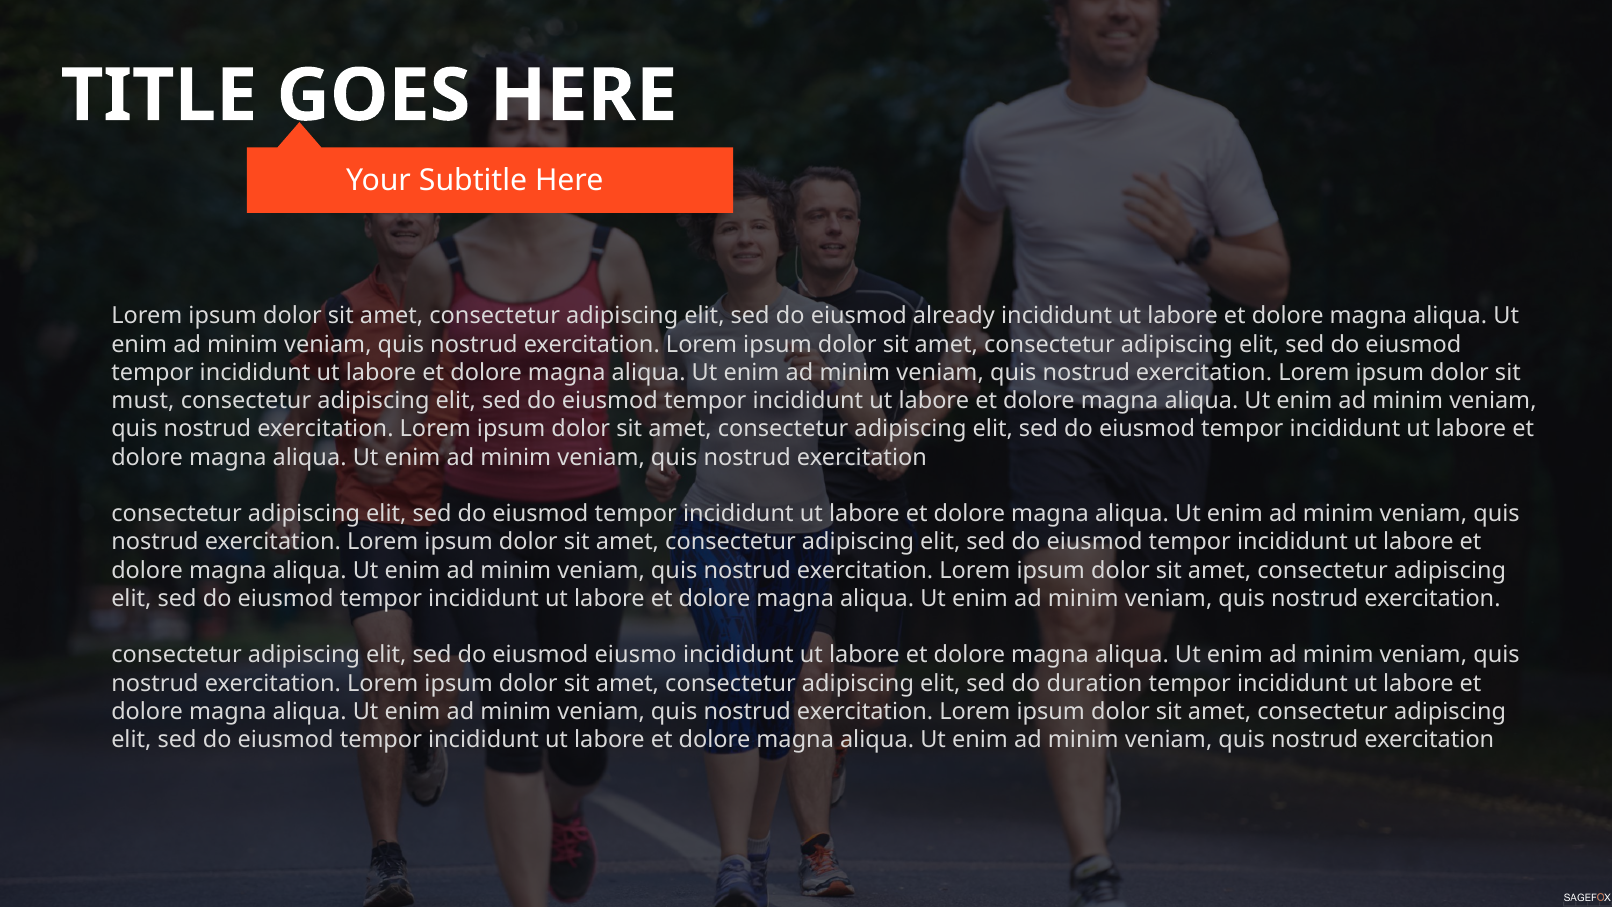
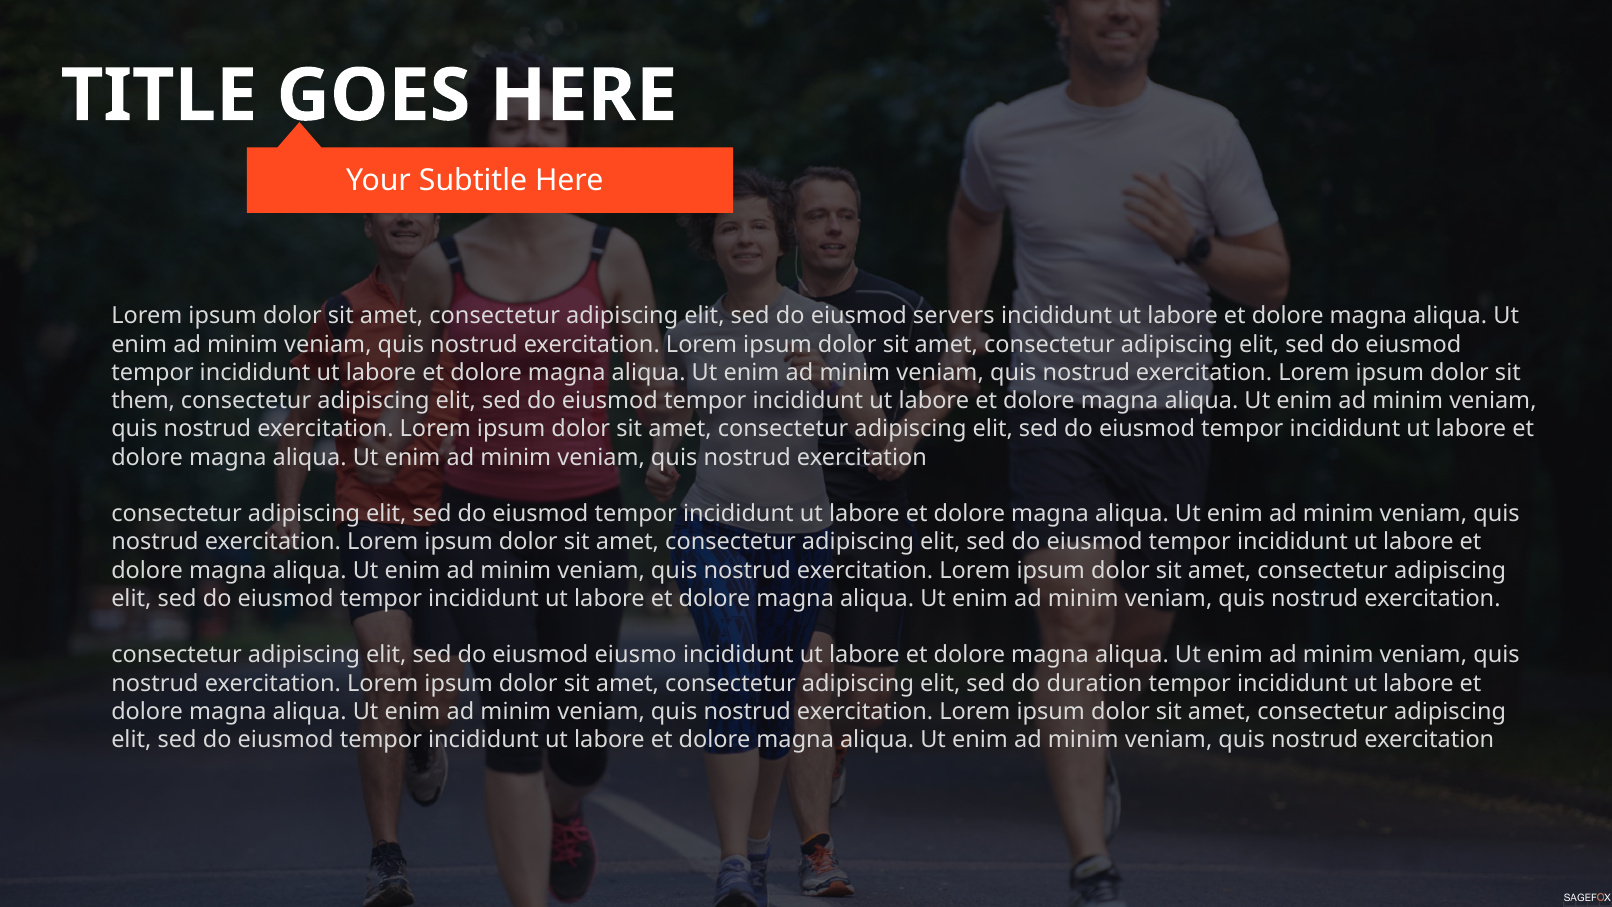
already: already -> servers (954, 316)
must: must -> them (143, 401)
